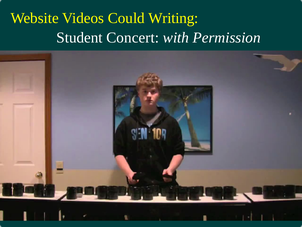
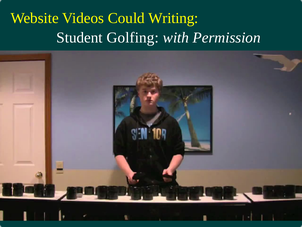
Concert: Concert -> Golfing (133, 37)
